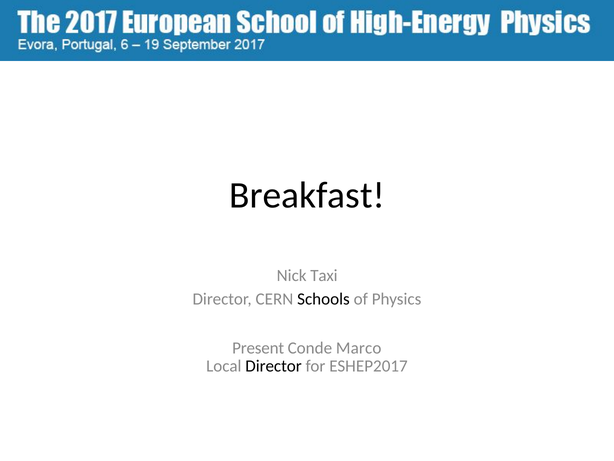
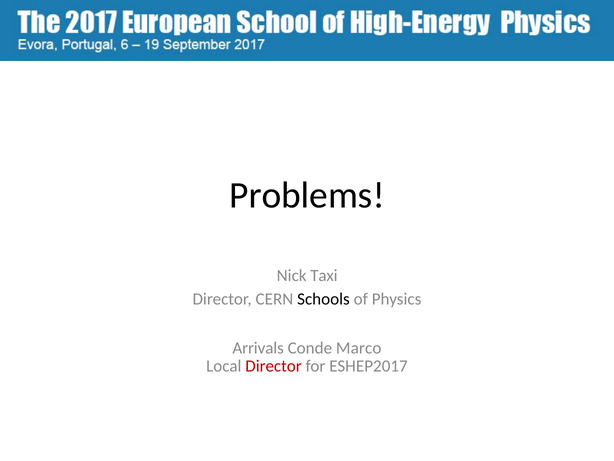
Breakfast: Breakfast -> Problems (307, 195)
Present: Present -> Arrivals (258, 347)
Director colour: black -> red (274, 366)
